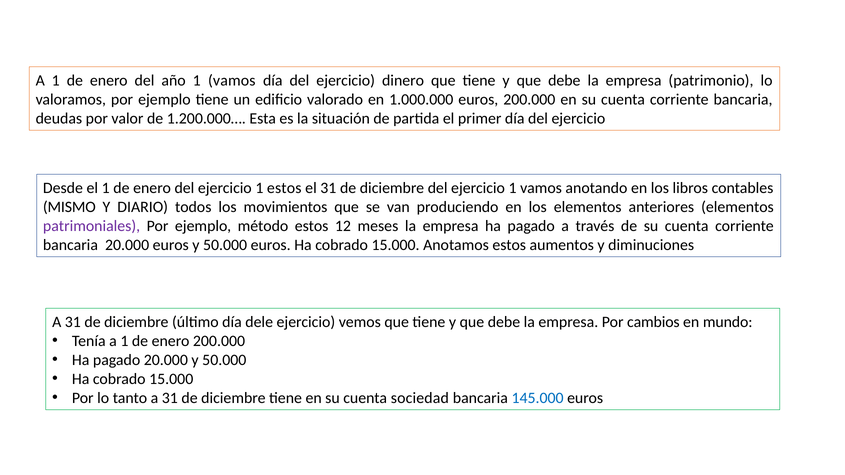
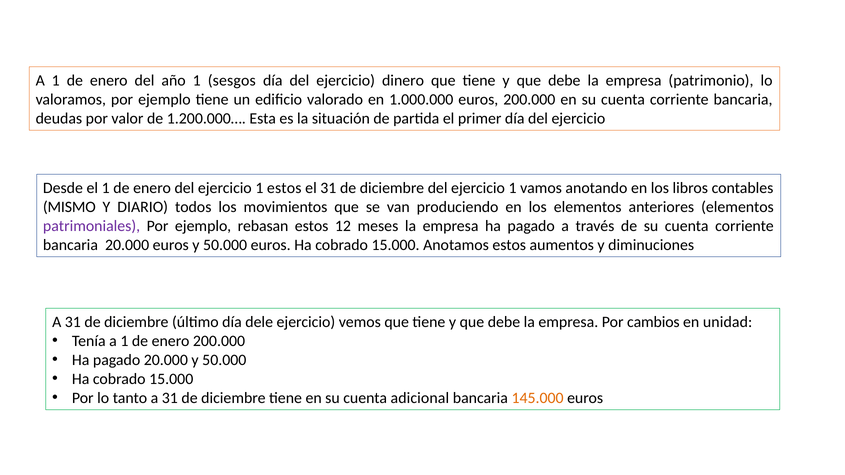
año 1 vamos: vamos -> sesgos (232, 81)
método: método -> rebasan (263, 226)
mundo: mundo -> unidad (728, 322)
sociedad: sociedad -> adicional (420, 398)
145.000 colour: blue -> orange (538, 398)
